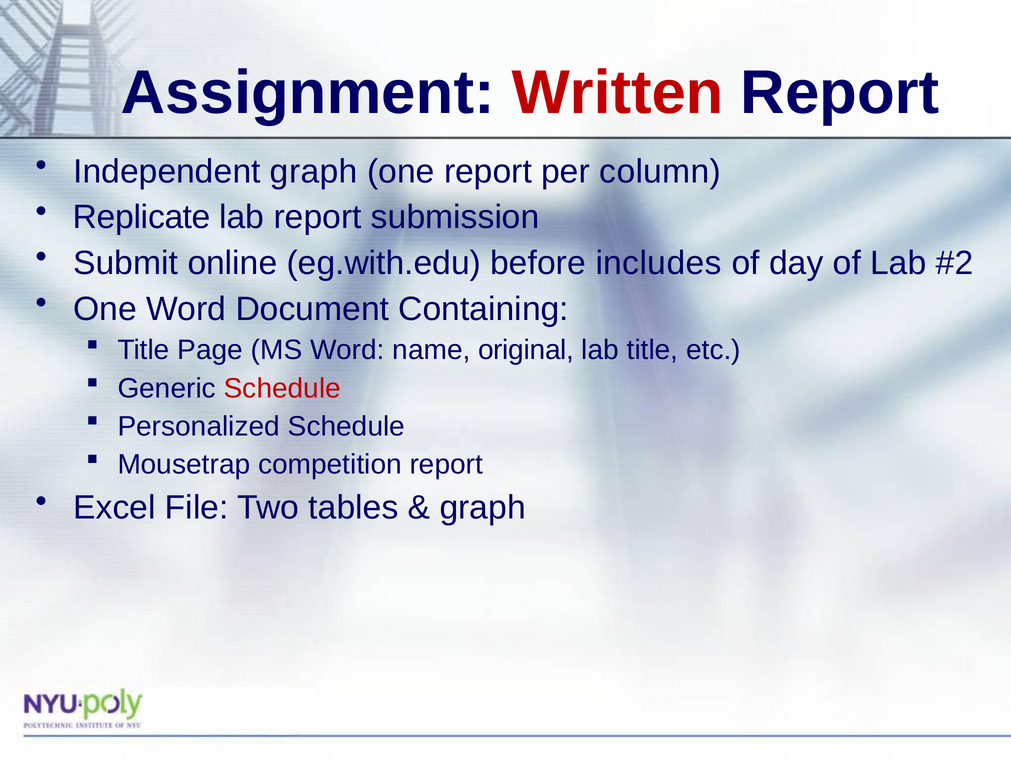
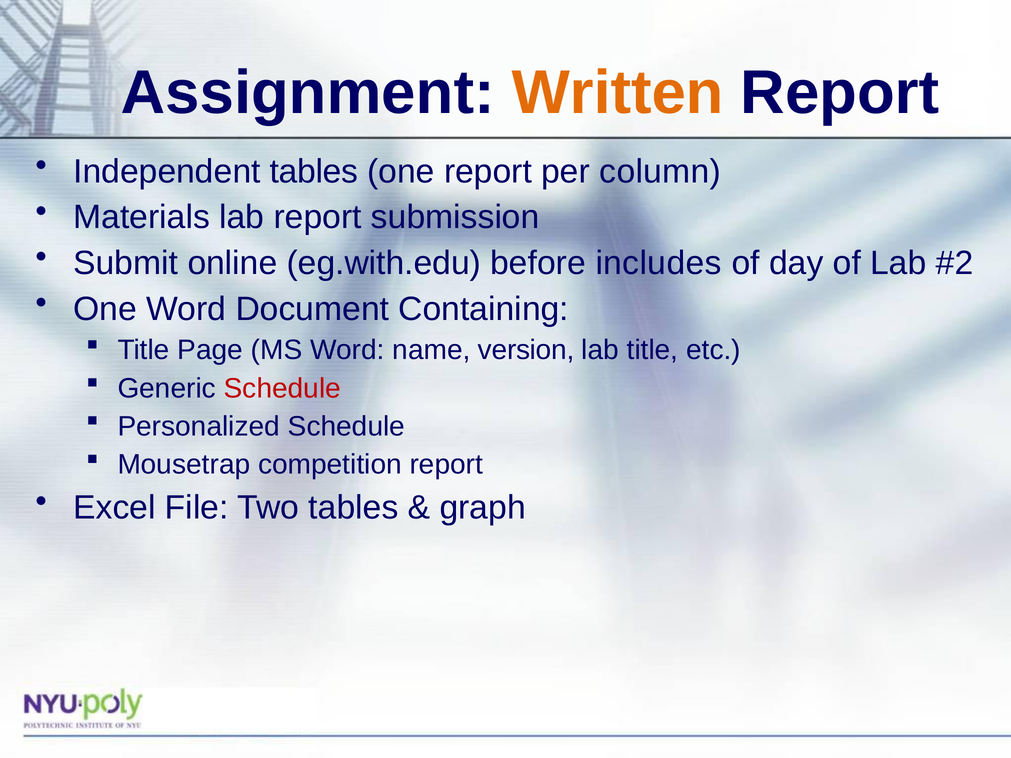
Written colour: red -> orange (618, 93)
Independent graph: graph -> tables (314, 171)
Replicate: Replicate -> Materials (142, 217)
original: original -> version (526, 350)
